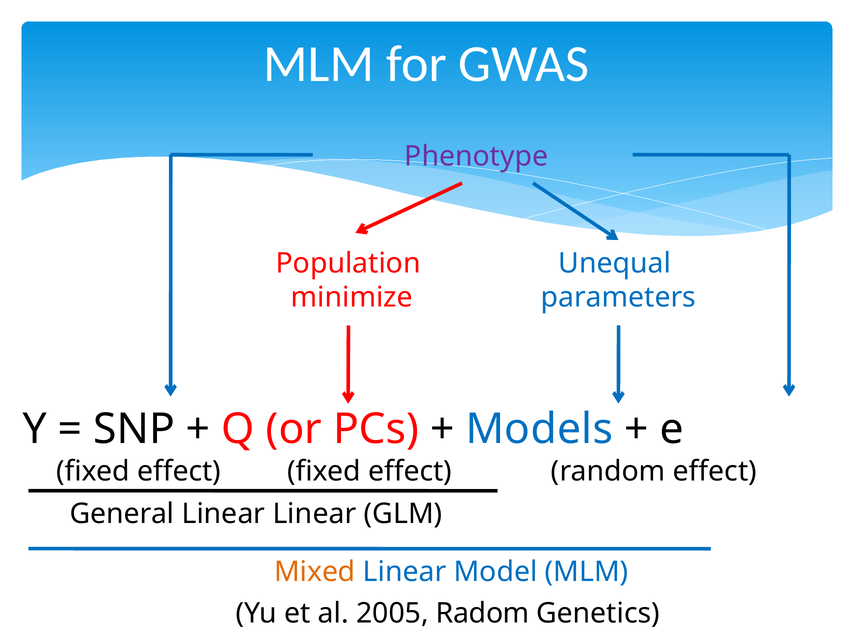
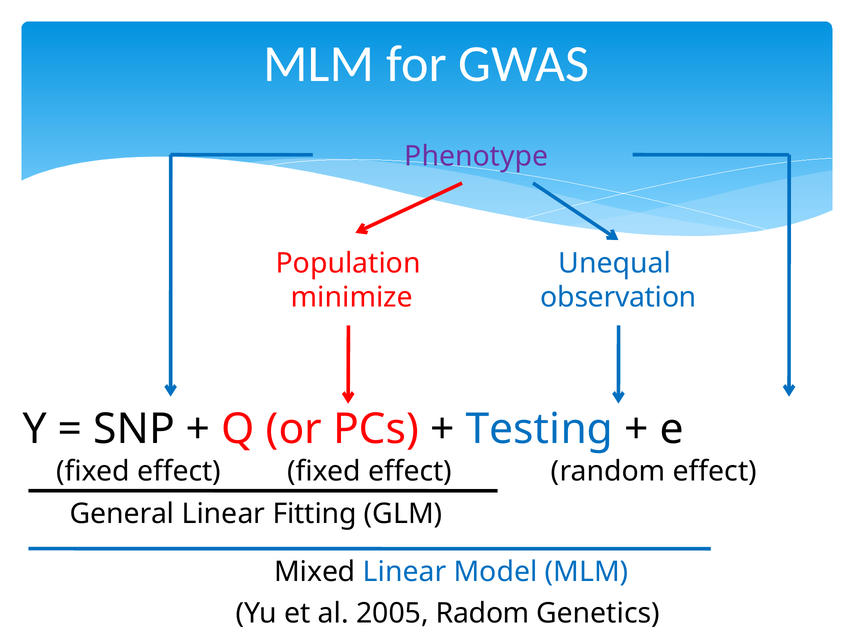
parameters: parameters -> observation (619, 297)
Models: Models -> Testing (539, 429)
Linear Linear: Linear -> Fitting (315, 514)
Mixed colour: orange -> black (315, 572)
